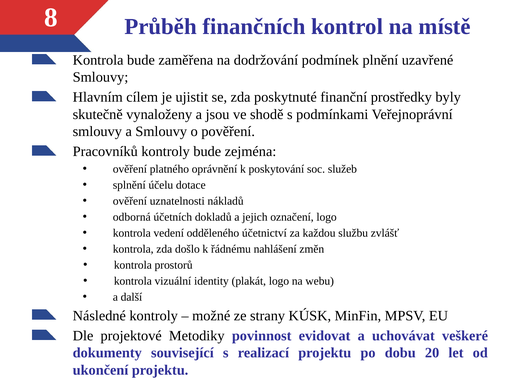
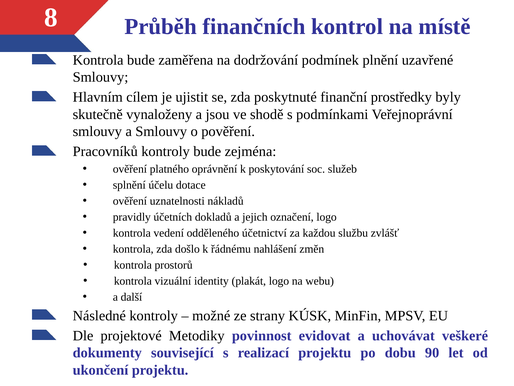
odborná: odborná -> pravidly (132, 217)
20: 20 -> 90 (432, 352)
